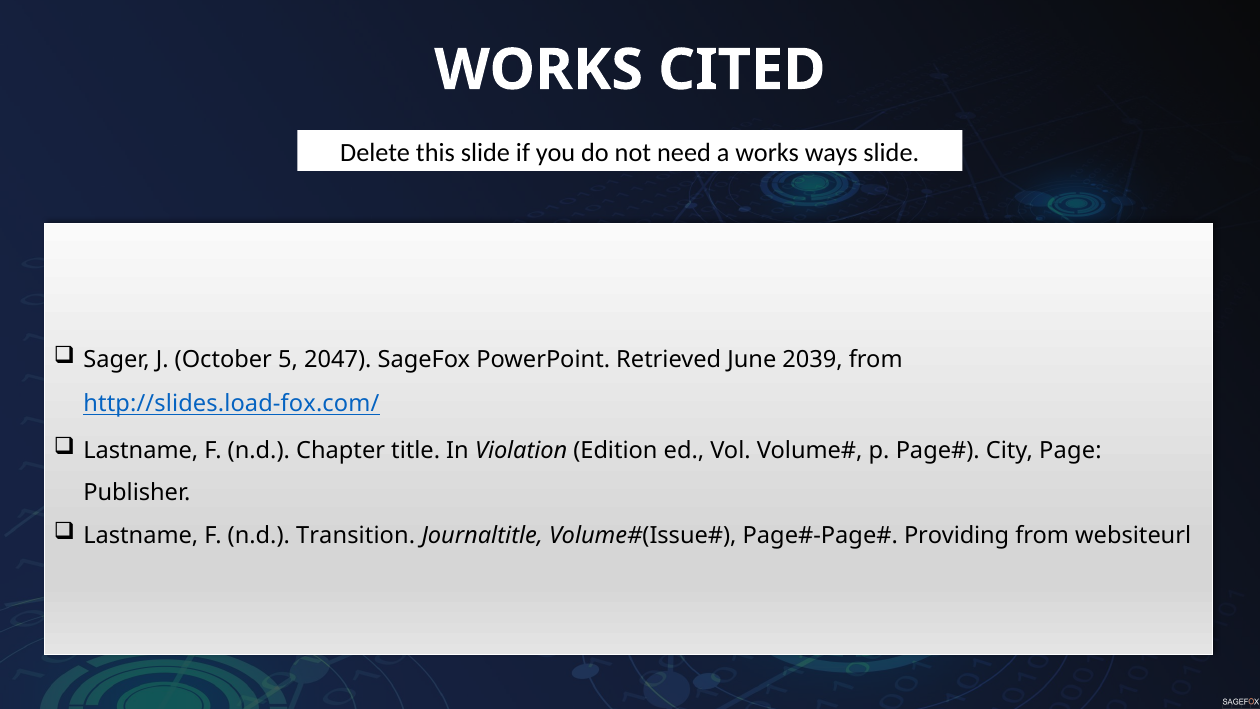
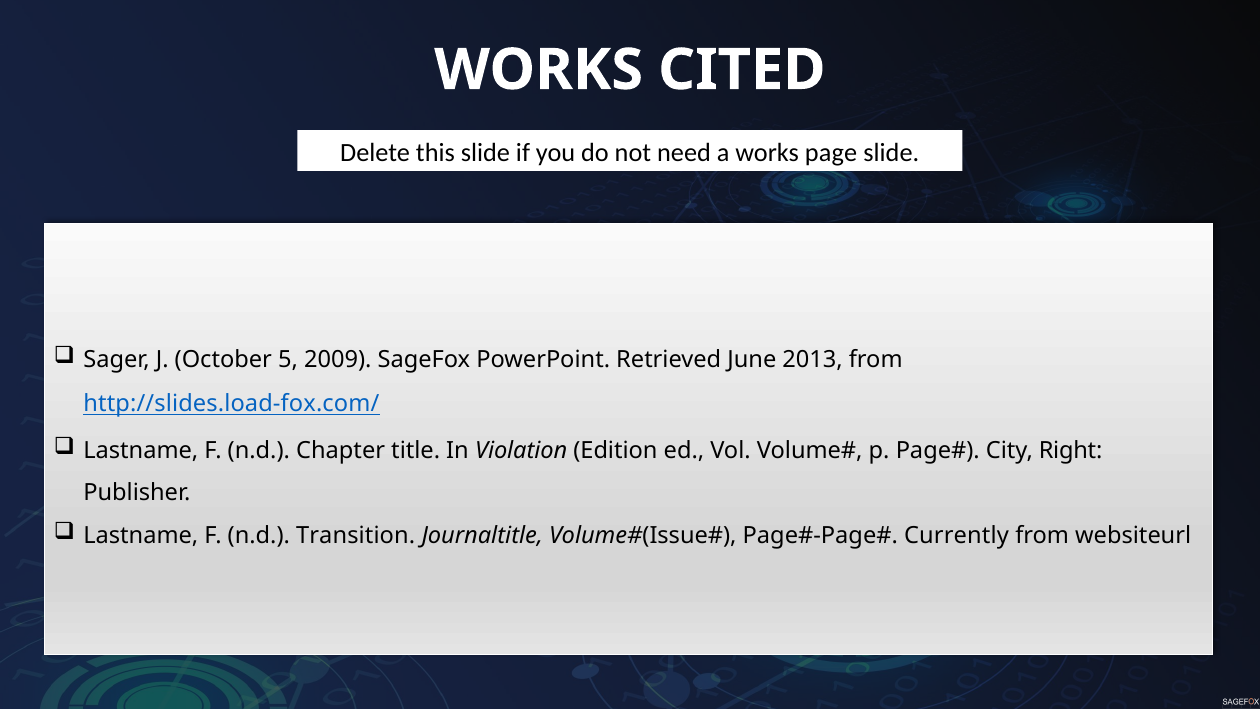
ways: ways -> page (831, 152)
2047: 2047 -> 2009 (338, 360)
2039: 2039 -> 2013 (813, 360)
Page: Page -> Right (1071, 450)
Providing: Providing -> Currently (956, 535)
